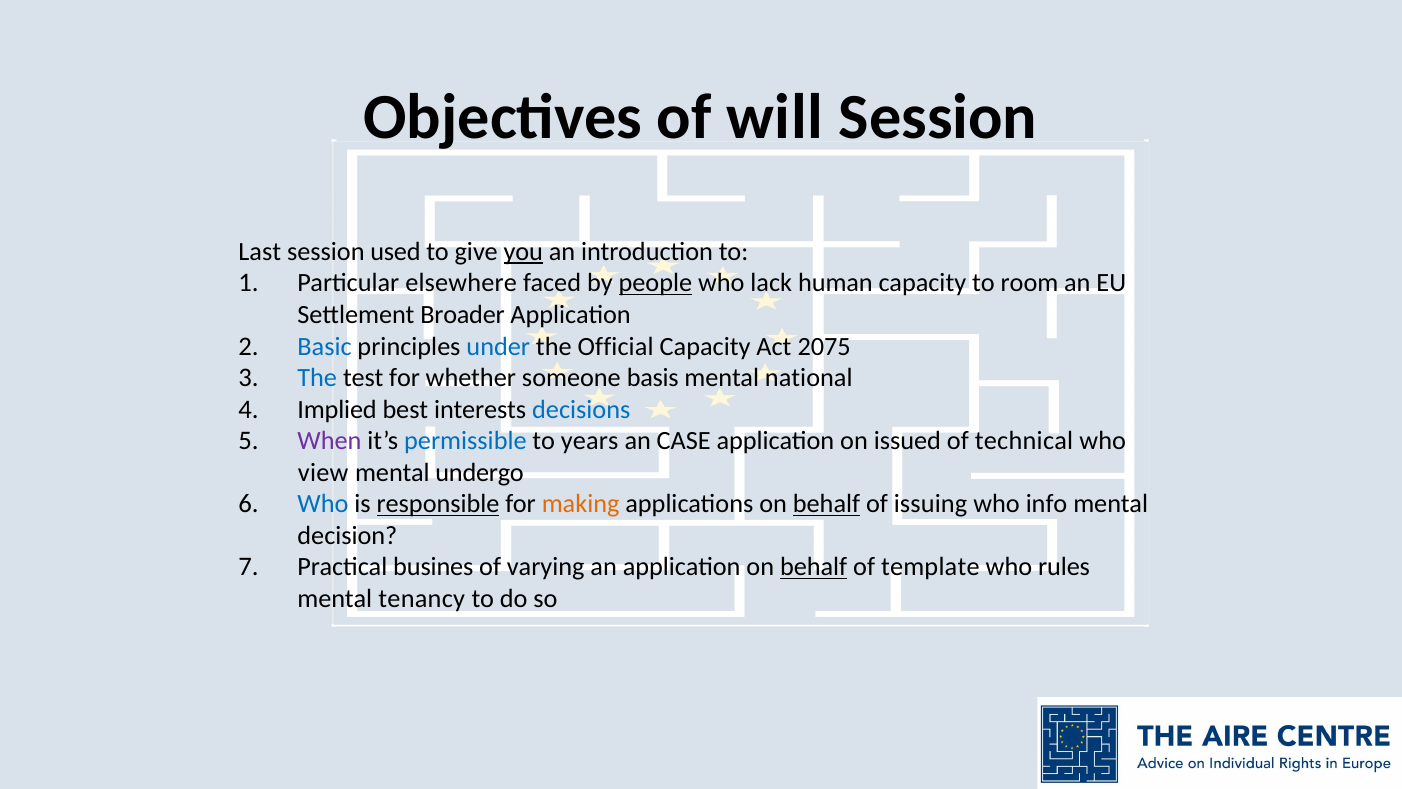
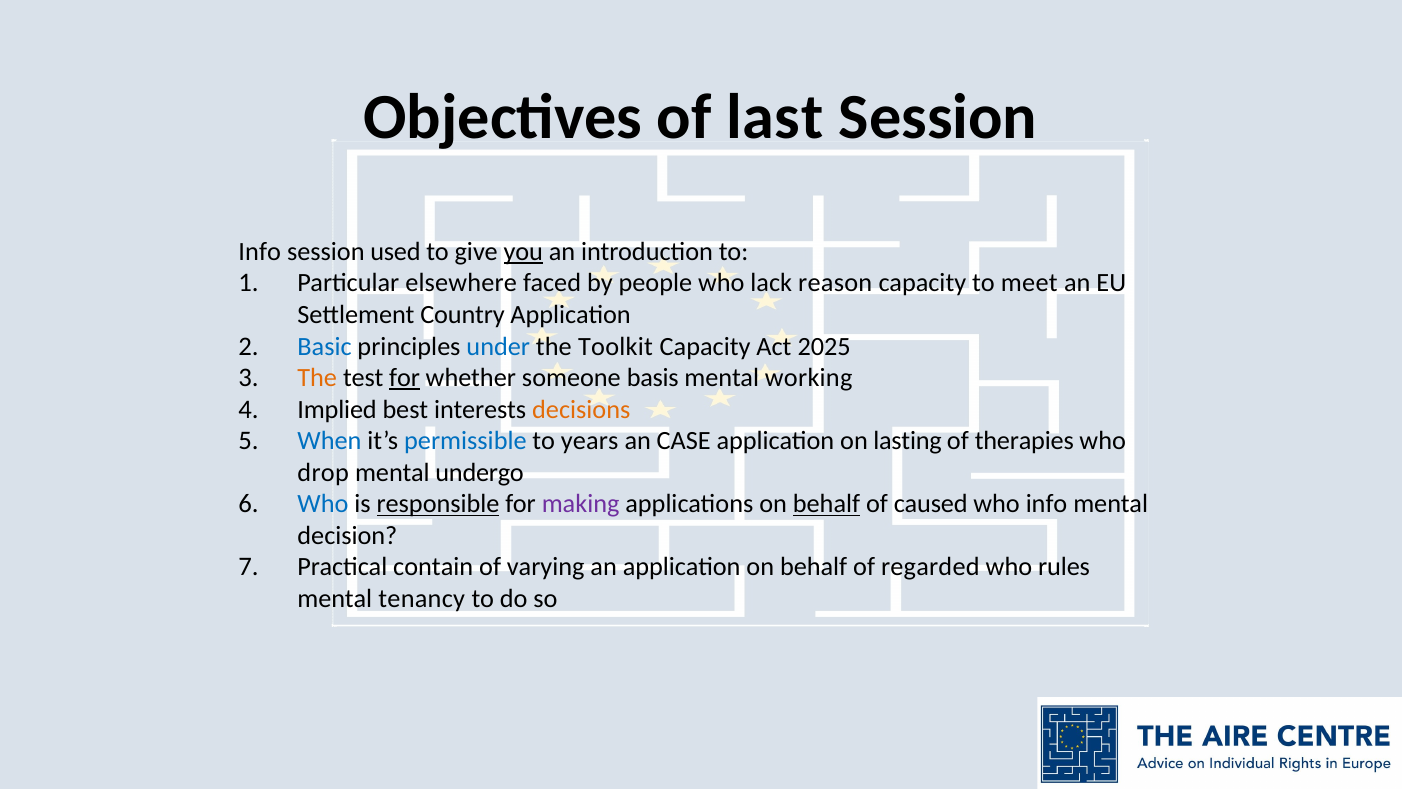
will: will -> last (775, 117)
Last: Last -> Info (260, 252)
people underline: present -> none (655, 283)
human: human -> reason (835, 283)
room: room -> meet (1029, 283)
Broader: Broader -> Country (463, 315)
Official: Official -> Toolkit (616, 346)
2075: 2075 -> 2025 (824, 346)
The colour: blue -> orange (317, 378)
for underline: none -> present (405, 378)
national: national -> working (809, 378)
decisions colour: blue -> orange (581, 409)
When colour: purple -> blue (329, 441)
issued: issued -> lasting (908, 441)
technical: technical -> therapies (1024, 441)
view: view -> drop (323, 472)
making colour: orange -> purple (581, 504)
issuing: issuing -> caused (931, 504)
busines: busines -> contain (433, 567)
behalf underline: present -> none (814, 567)
template: template -> regarded (930, 567)
